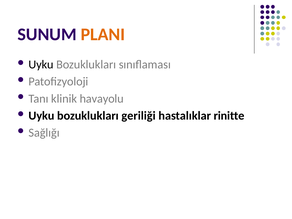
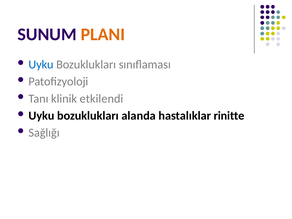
Uyku colour: black -> blue (41, 65)
havayolu: havayolu -> etkilendi (102, 99)
geriliği: geriliği -> alanda (139, 116)
